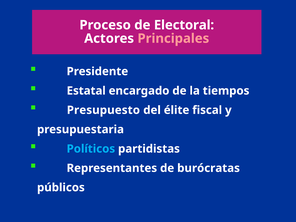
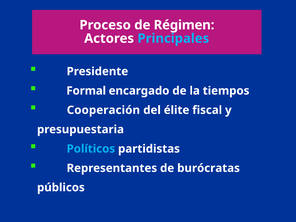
Electoral: Electoral -> Régimen (184, 25)
Principales colour: pink -> light blue (173, 38)
Estatal: Estatal -> Formal (86, 91)
Presupuesto: Presupuesto -> Cooperación (103, 110)
